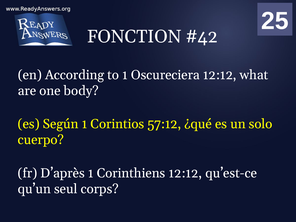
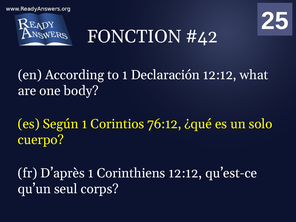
Oscureciera: Oscureciera -> Declaración (165, 75)
57:12: 57:12 -> 76:12 (164, 124)
